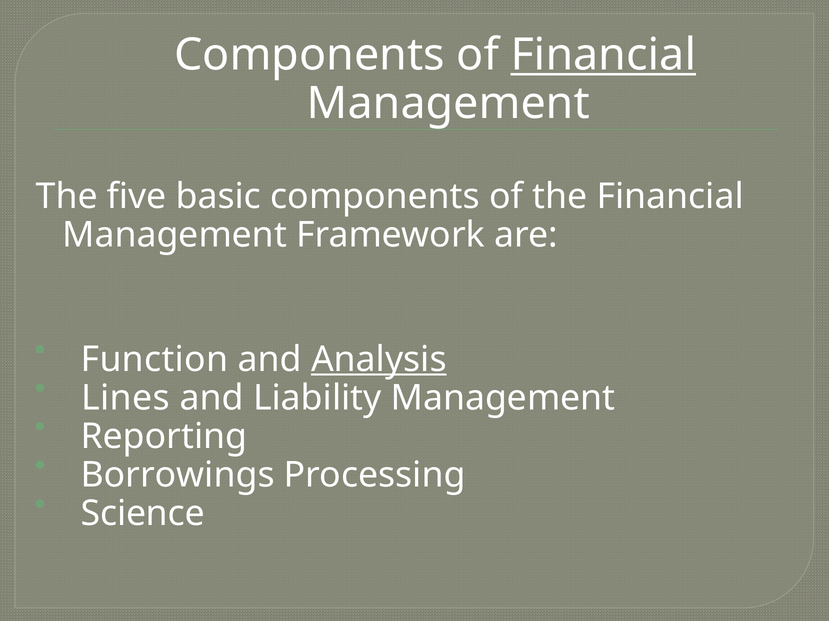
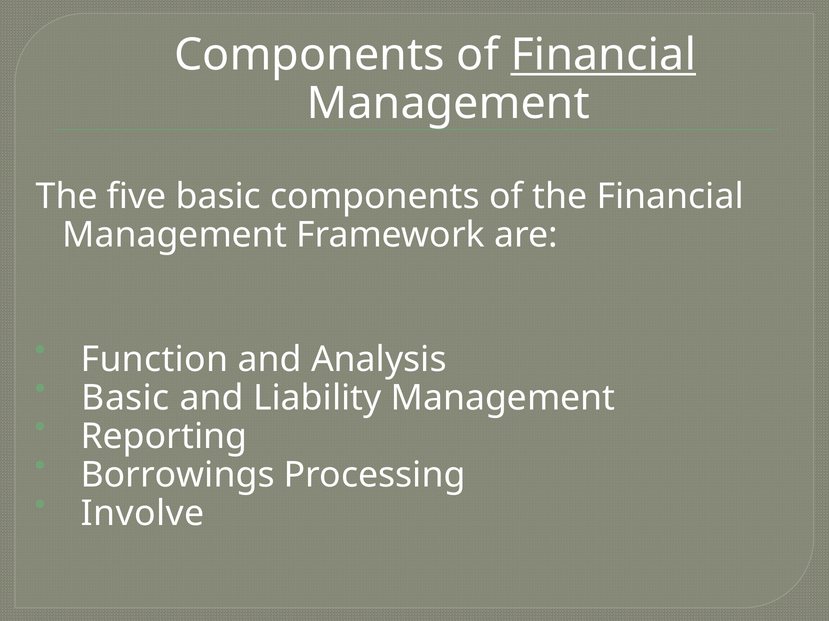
Analysis underline: present -> none (379, 360)
Lines: Lines -> Basic (125, 398)
Science: Science -> Involve (143, 514)
